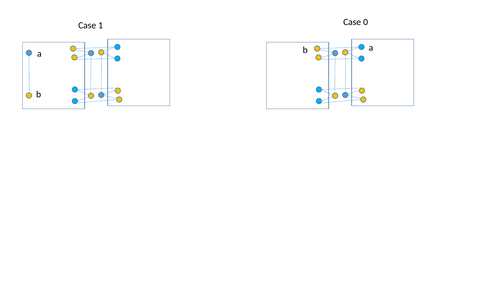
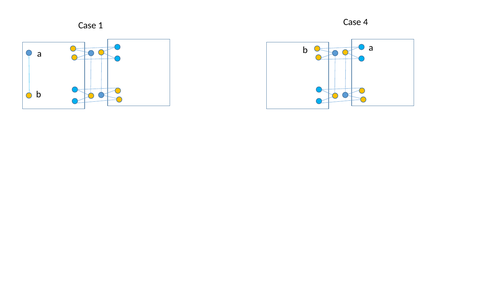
0: 0 -> 4 (366, 22)
